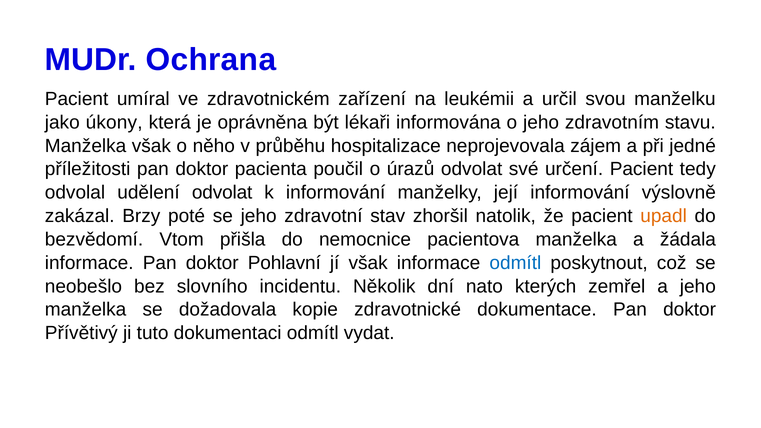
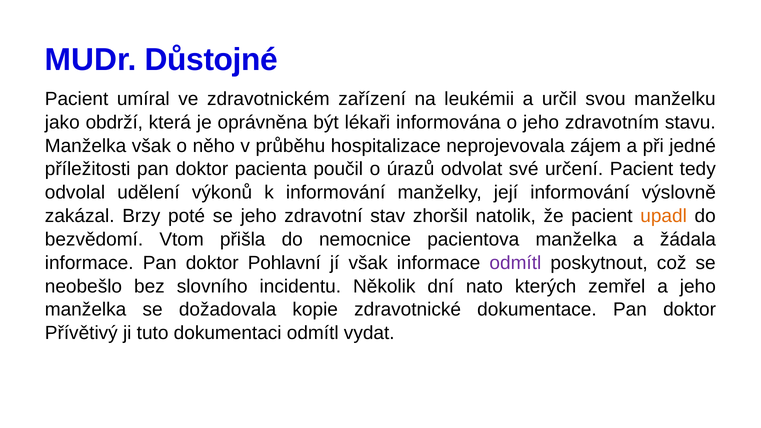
Ochrana: Ochrana -> Důstojné (211, 60)
úkony: úkony -> obdrží (114, 122)
udělení odvolat: odvolat -> výkonů (222, 193)
odmítl colour: blue -> purple (515, 263)
